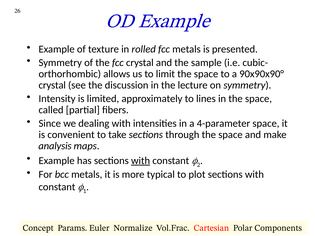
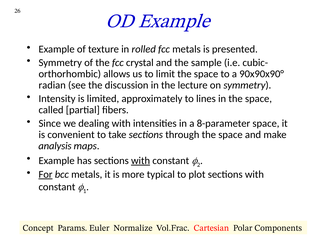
crystal: crystal -> radian (52, 85)
4-parameter: 4-parameter -> 8-parameter (223, 123)
For underline: none -> present (46, 175)
